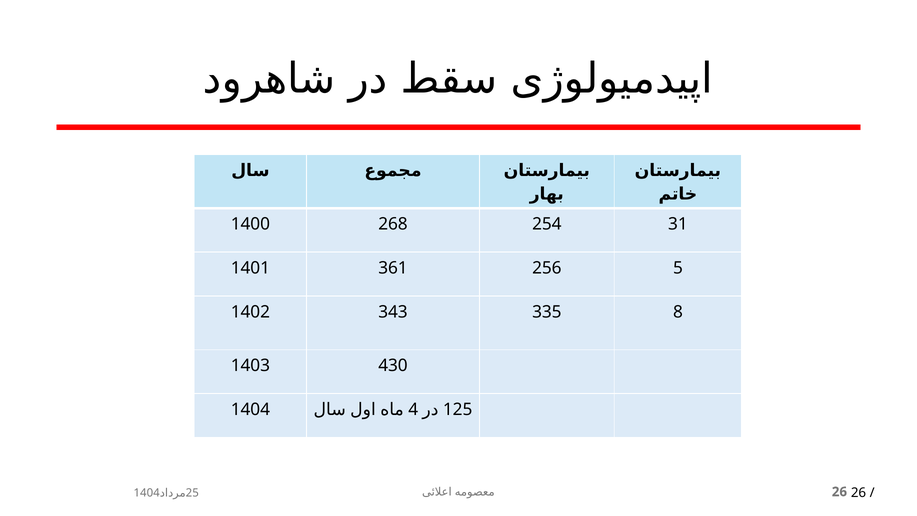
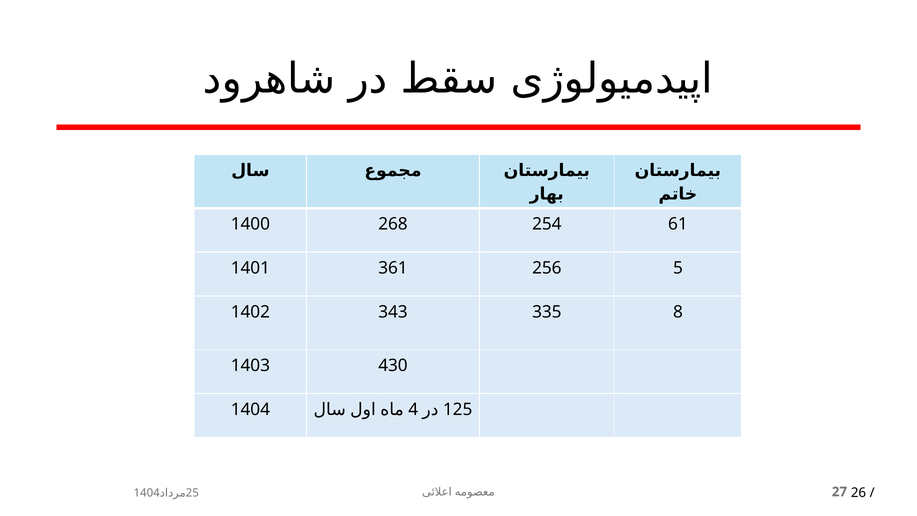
31: 31 -> 61 (678, 224)
26: 26 -> 27 (839, 492)
